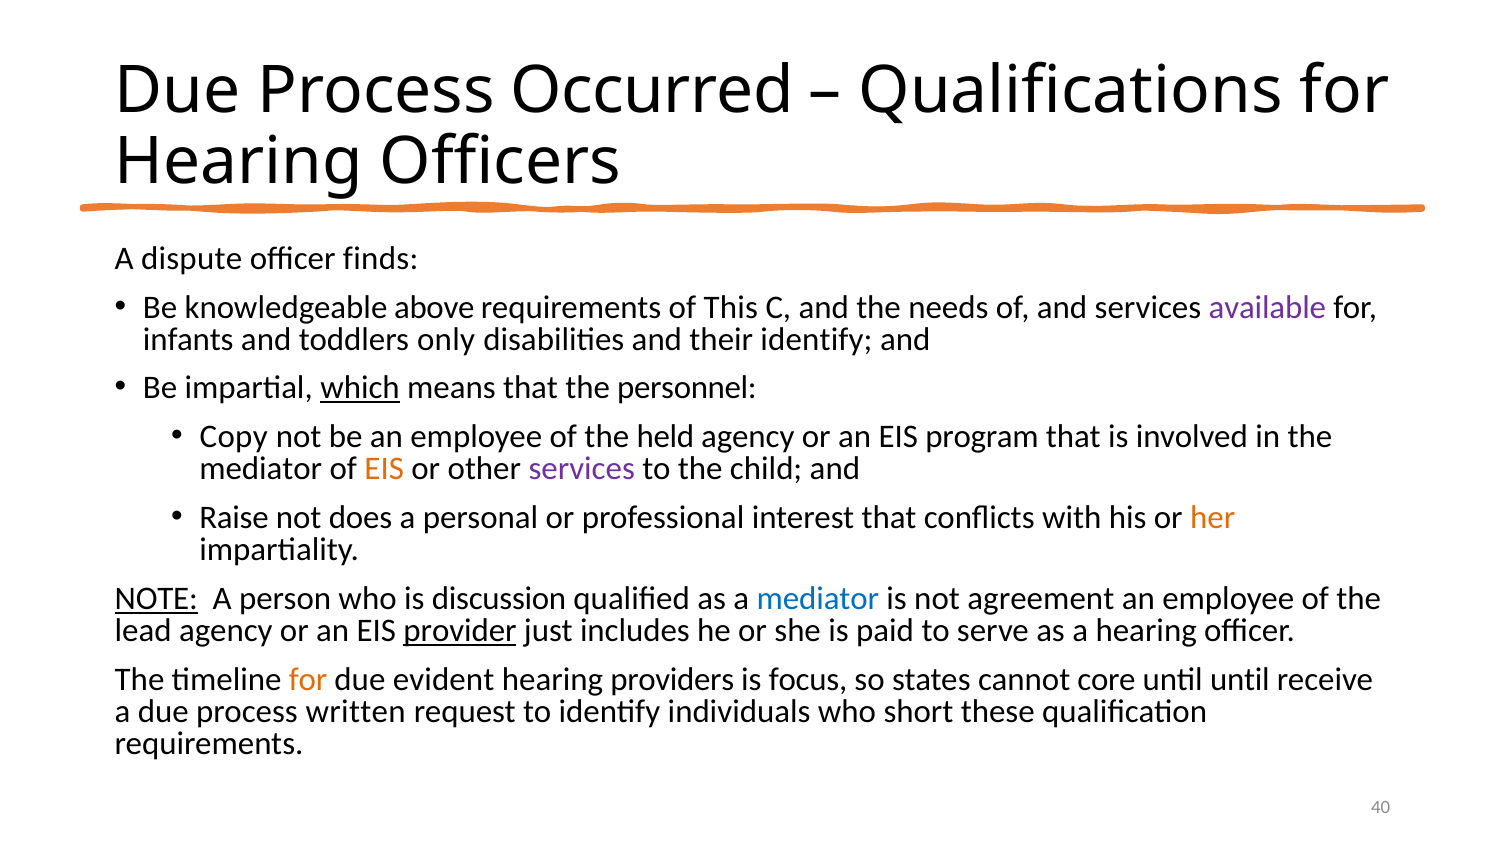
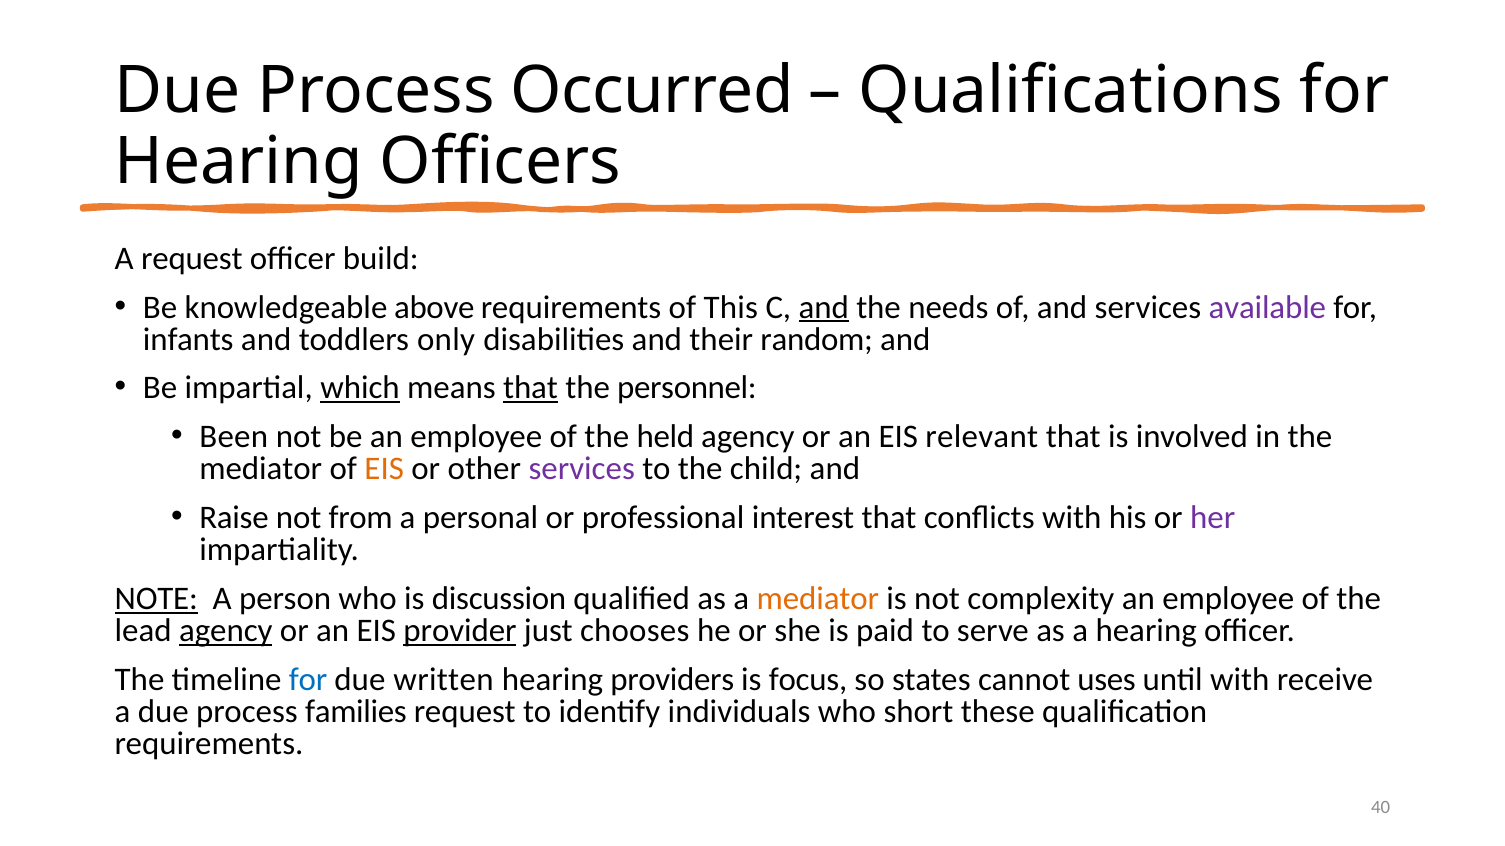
A dispute: dispute -> request (192, 259)
finds: finds -> build (381, 259)
and underline: none -> present (824, 307)
their identify: identify -> random (817, 339)
that underline: none -> present (531, 388)
Copy: Copy -> Been (234, 437)
program: program -> relevant (982, 437)
does: does -> from (361, 518)
her colour: orange -> purple (1213, 518)
mediator colour: blue -> orange (818, 599)
agreement: agreement -> complexity (1041, 599)
agency underline: none -> present (226, 631)
includes: includes -> chooses (635, 631)
for colour: orange -> blue (308, 680)
evident: evident -> written (443, 680)
core: core -> uses (1107, 680)
until until: until -> with (1240, 680)
written: written -> families (356, 712)
